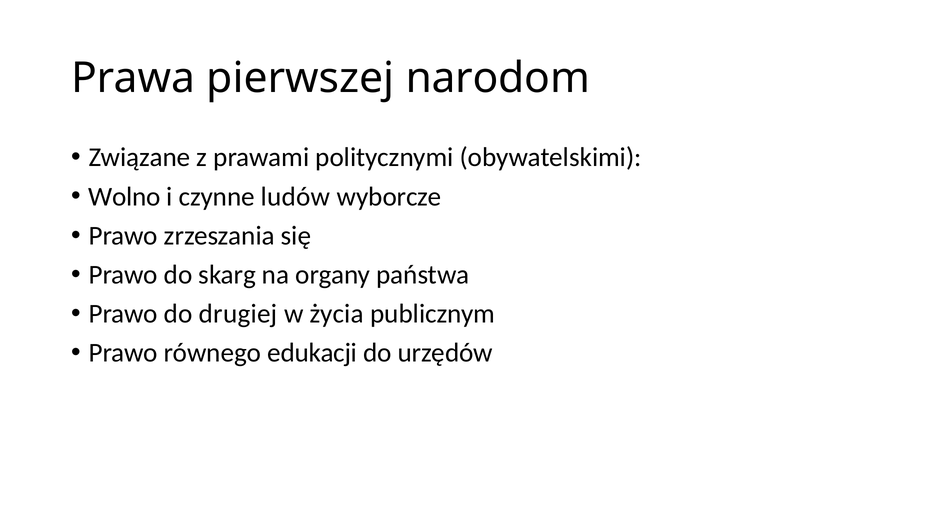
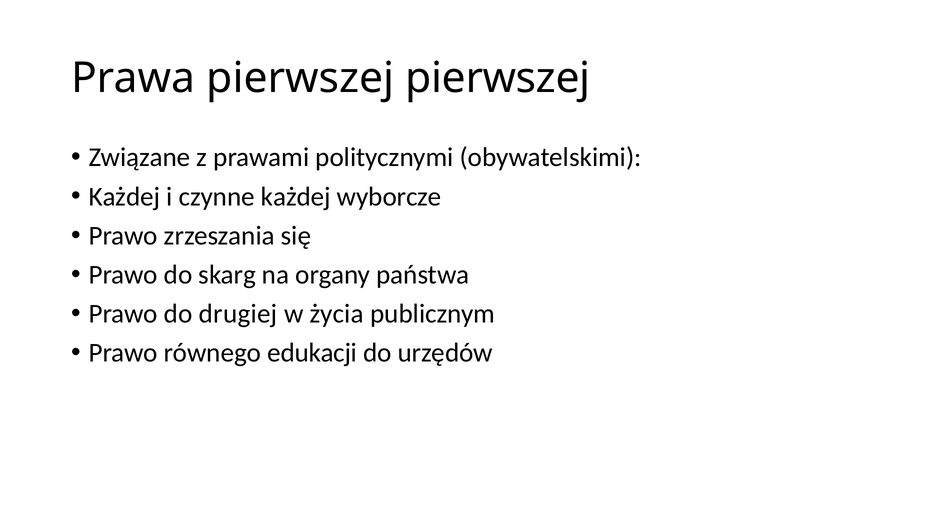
pierwszej narodom: narodom -> pierwszej (498, 78)
Wolno: Wolno -> Każdej (124, 197)
czynne ludów: ludów -> każdej (296, 197)
